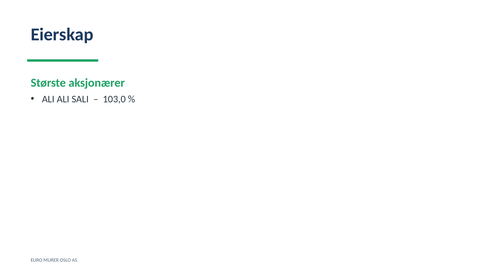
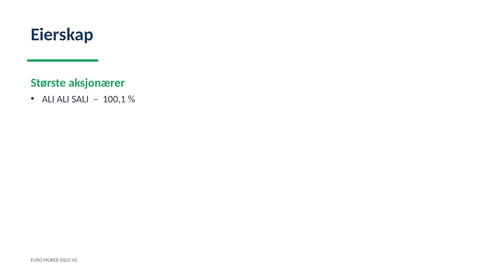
103,0: 103,0 -> 100,1 (114, 99)
